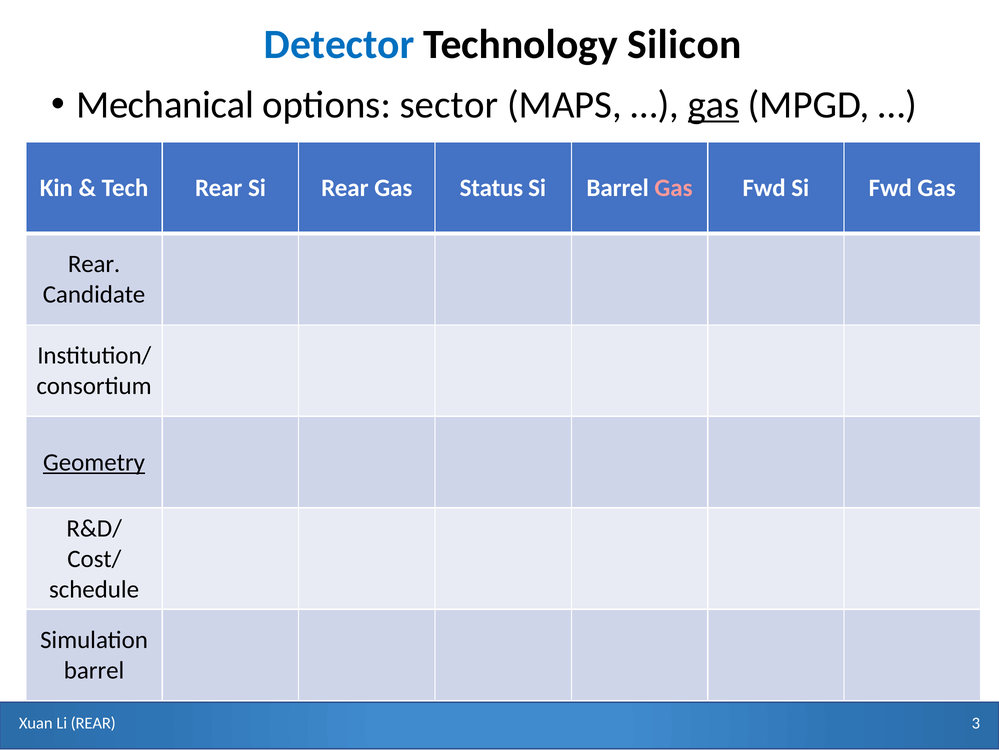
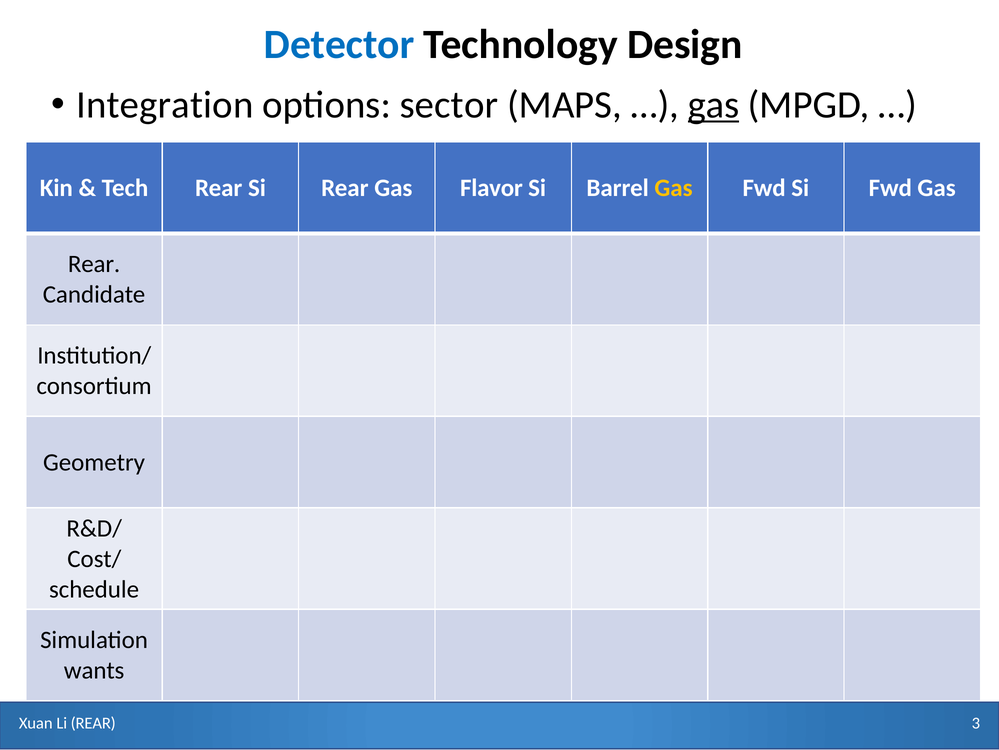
Silicon: Silicon -> Design (685, 44)
Mechanical: Mechanical -> Integration (165, 105)
Status: Status -> Flavor (491, 188)
Gas colour: pink -> yellow (674, 188)
Geometry underline: present -> none (94, 462)
barrel: barrel -> wants (94, 670)
